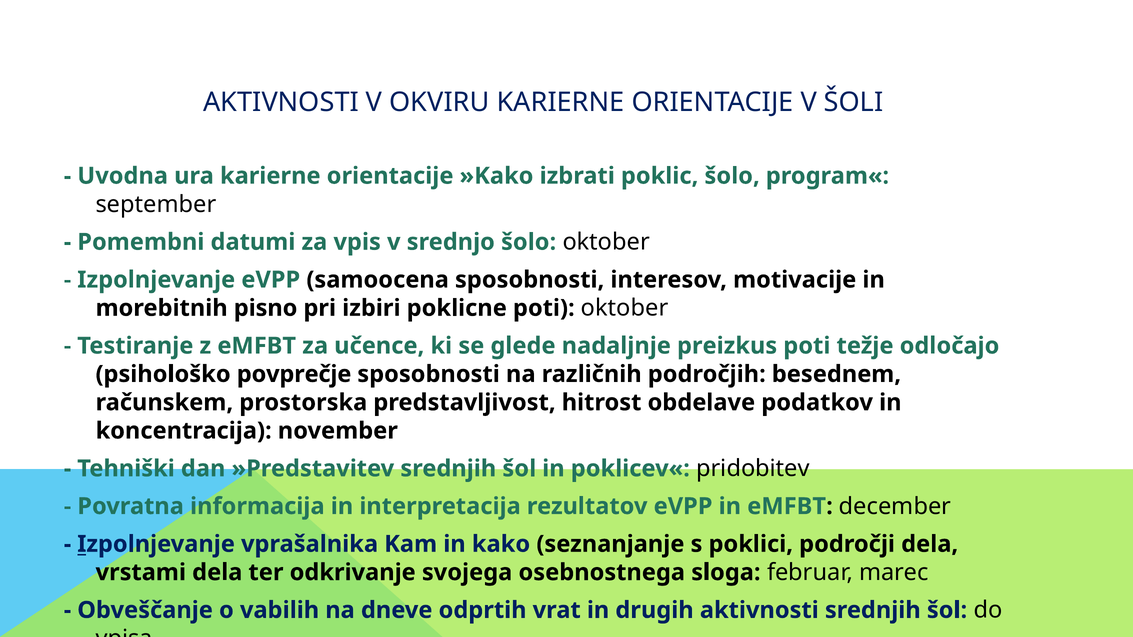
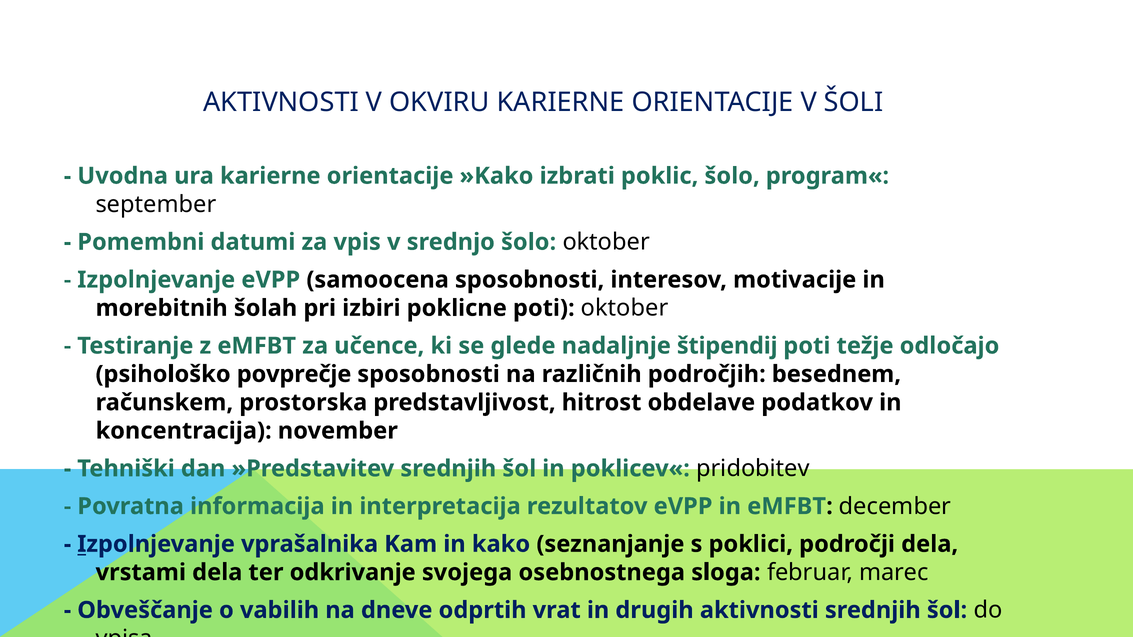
pisno: pisno -> šolah (266, 308)
preizkus: preizkus -> štipendij (727, 346)
